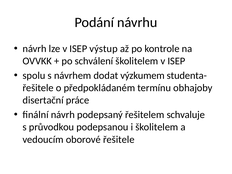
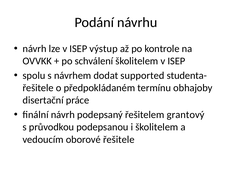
výzkumem: výzkumem -> supported (142, 75)
schvaluje: schvaluje -> grantový (186, 115)
